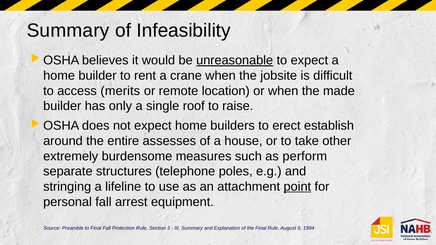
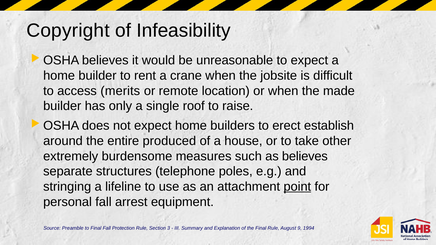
Summary: Summary -> Copyright (68, 31)
unreasonable underline: present -> none (235, 60)
assesses: assesses -> produced (169, 141)
as perform: perform -> believes (305, 156)
